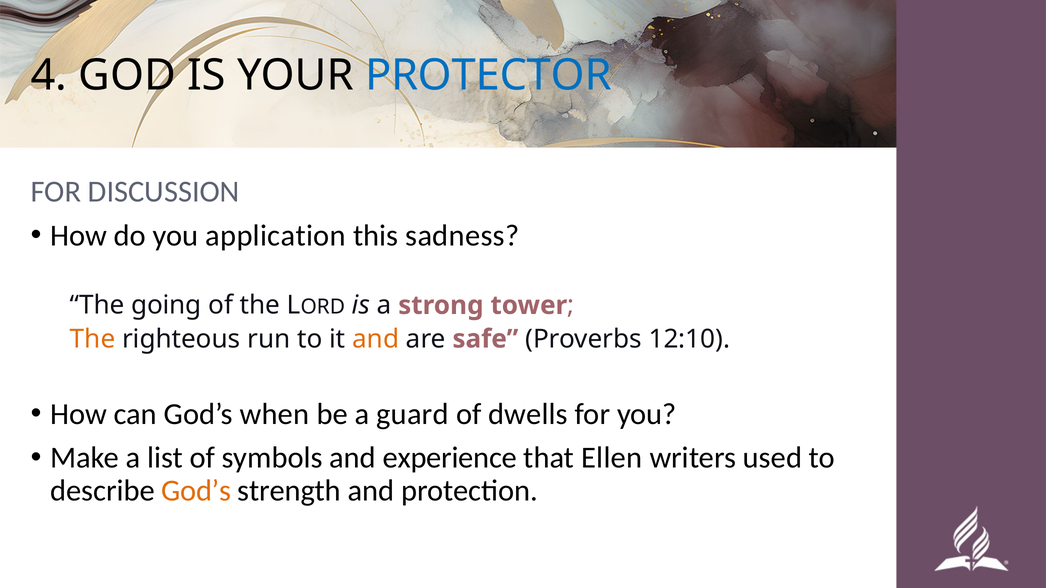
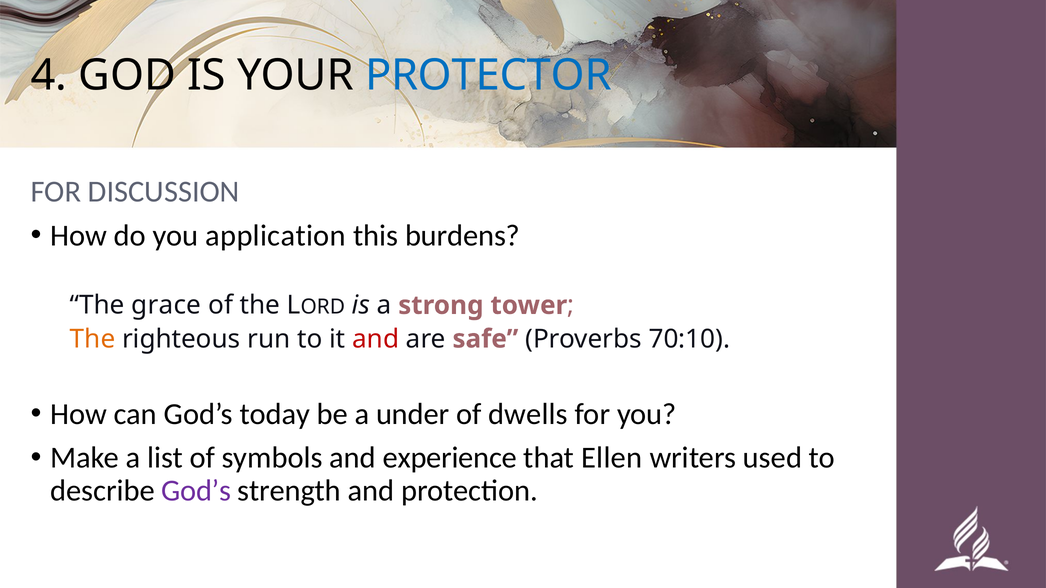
sadness: sadness -> burdens (463, 236)
going: going -> grace (166, 306)
and colour: orange -> red (376, 339)
12:10: 12:10 -> 70:10 (689, 339)
when: when -> today (275, 414)
guard: guard -> under (413, 414)
God’s colour: orange -> purple (196, 491)
